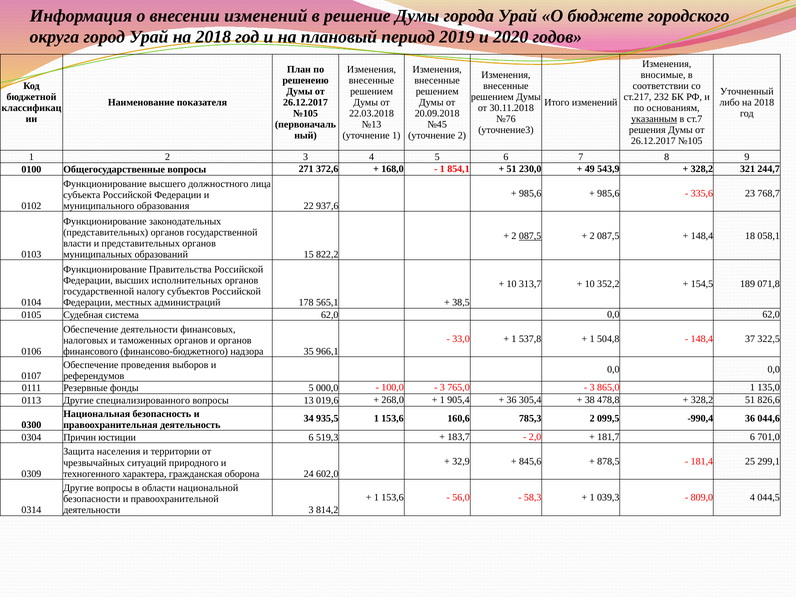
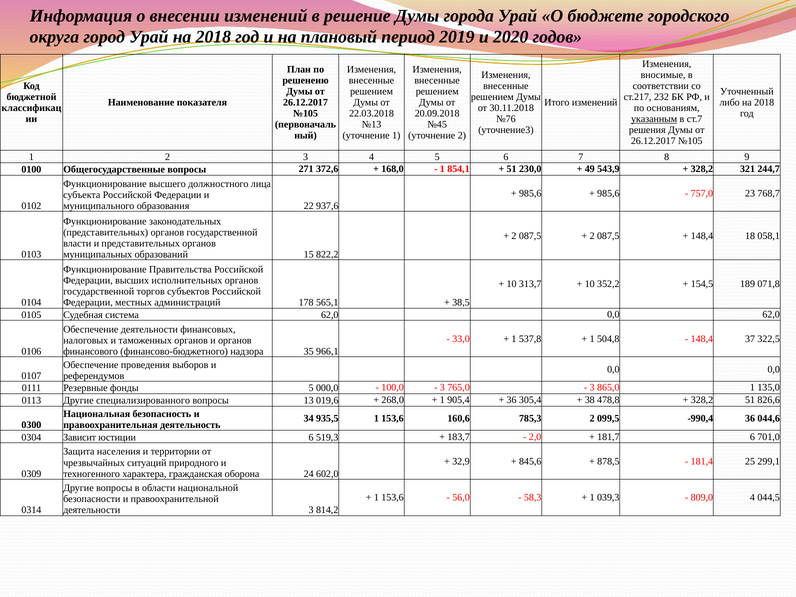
335,6: 335,6 -> 757,0 (702, 194)
087,5 underline: present -> none (530, 236)
налогу: налогу -> торгов (151, 292)
Причин: Причин -> Зависит (80, 437)
